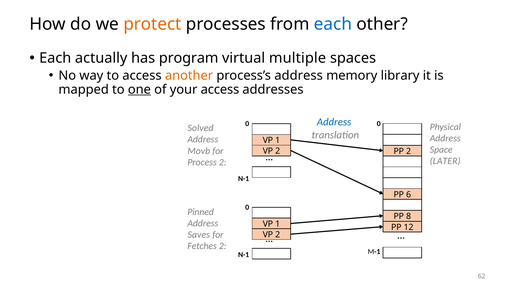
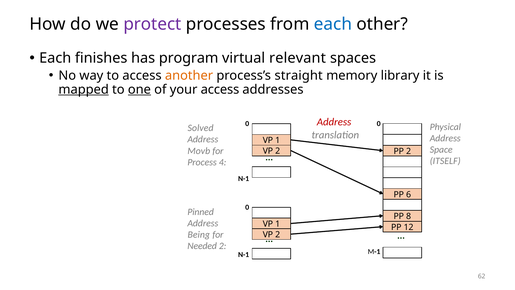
protect colour: orange -> purple (152, 24)
actually: actually -> finishes (101, 58)
multiple: multiple -> relevant (298, 58)
process’s address: address -> straight (299, 75)
mapped underline: none -> present (84, 89)
Address colour: blue -> red (334, 122)
LATER: LATER -> ITSELF (445, 161)
Process 2: 2 -> 4 (223, 162)
Saves: Saves -> Being (199, 234)
Fetches: Fetches -> Needed (202, 246)
